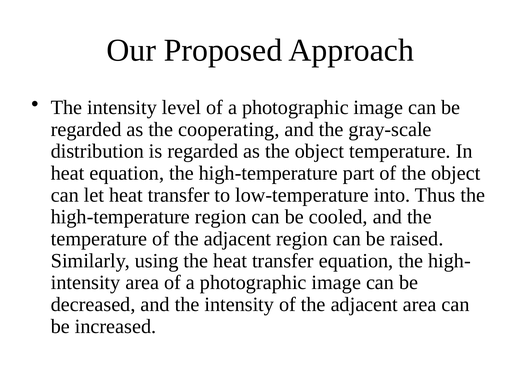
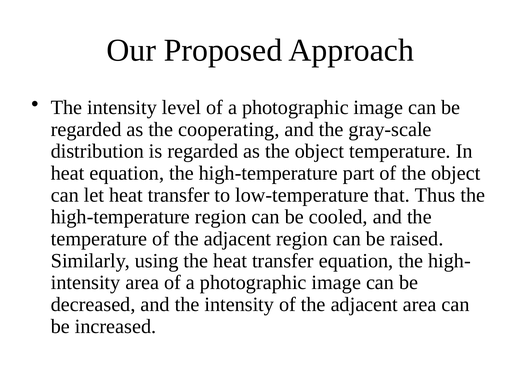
into: into -> that (392, 195)
